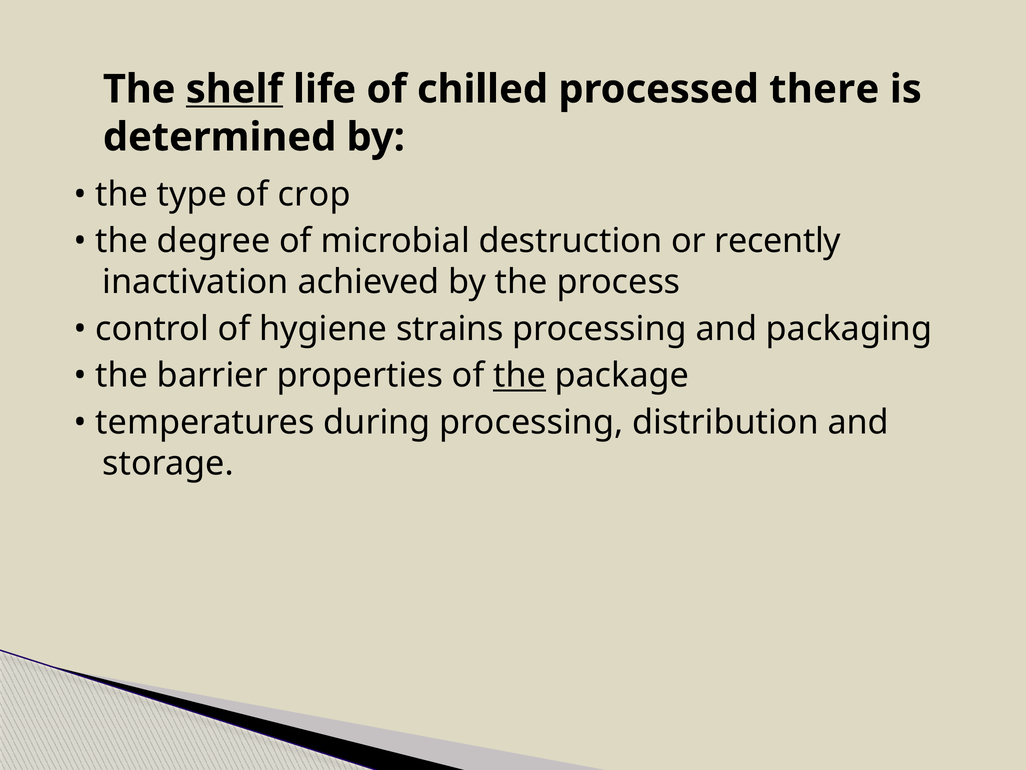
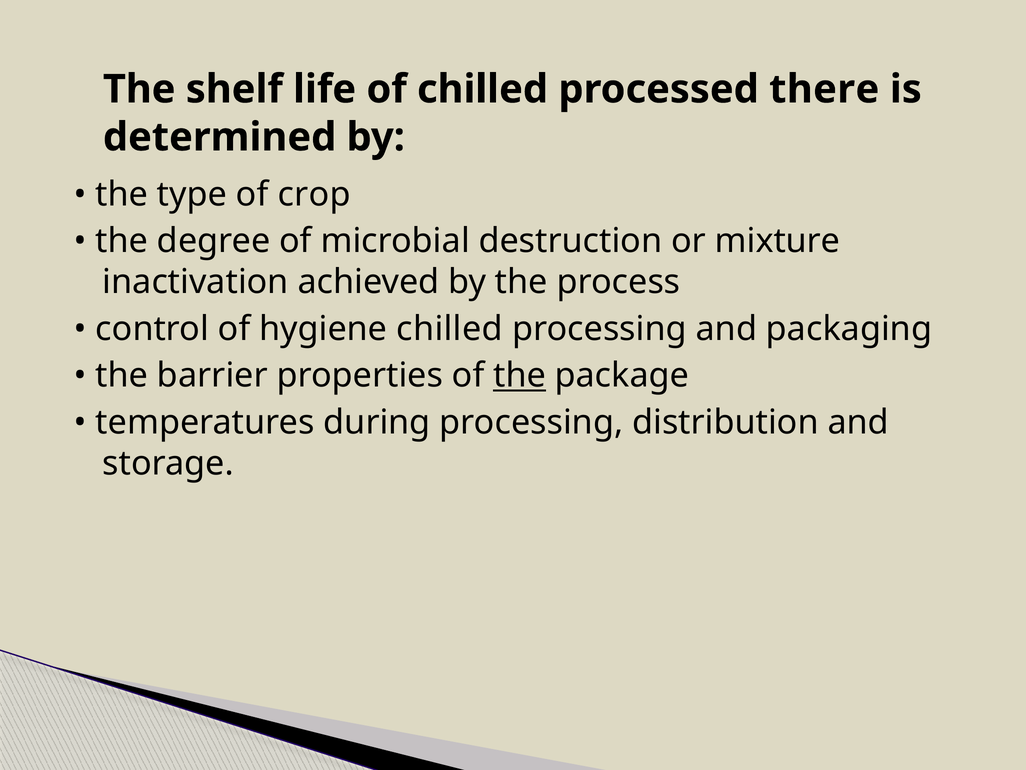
shelf underline: present -> none (234, 89)
recently: recently -> mixture (778, 241)
hygiene strains: strains -> chilled (450, 329)
